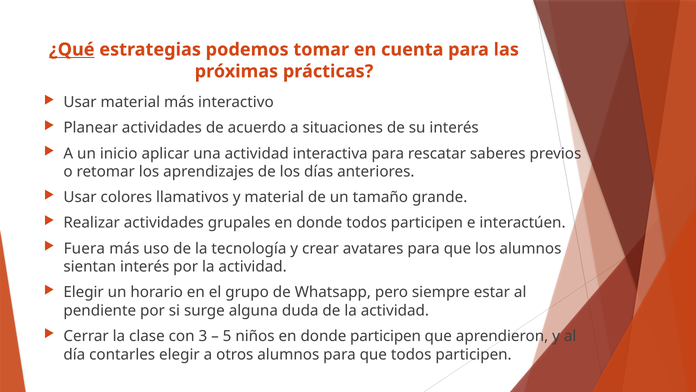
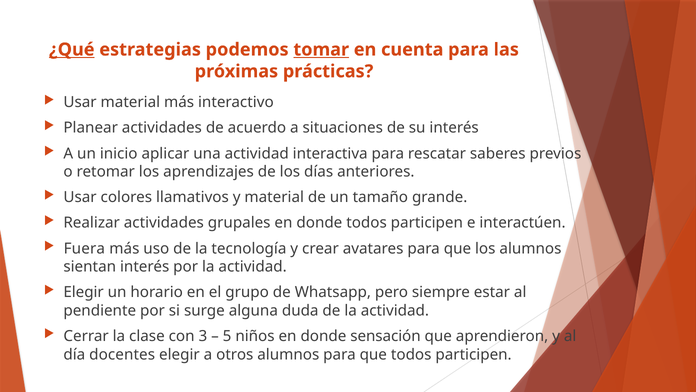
tomar underline: none -> present (321, 50)
donde participen: participen -> sensación (385, 336)
contarles: contarles -> docentes (122, 354)
